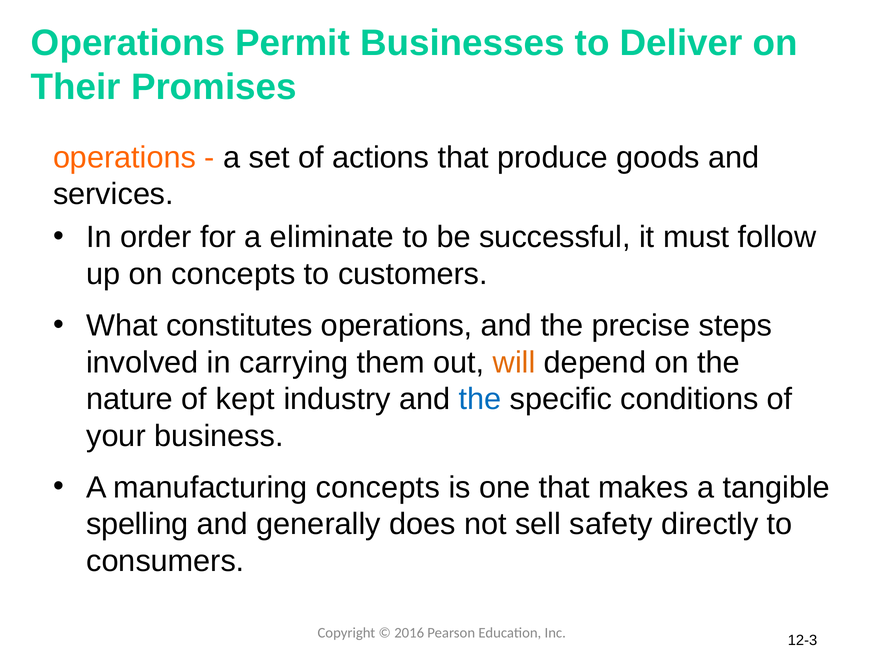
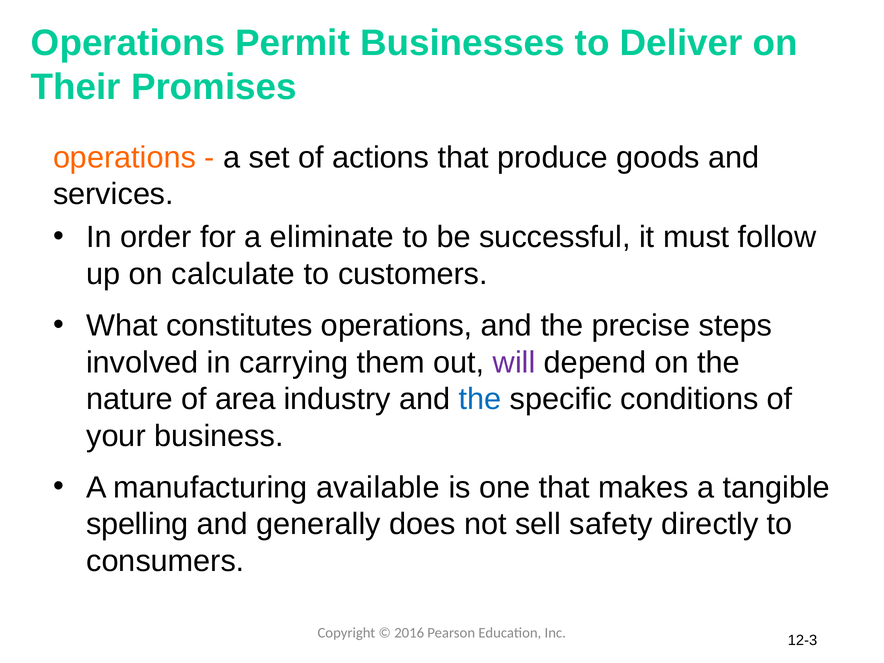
on concepts: concepts -> calculate (233, 274)
will colour: orange -> purple (514, 362)
kept: kept -> area (245, 399)
manufacturing concepts: concepts -> available (378, 488)
